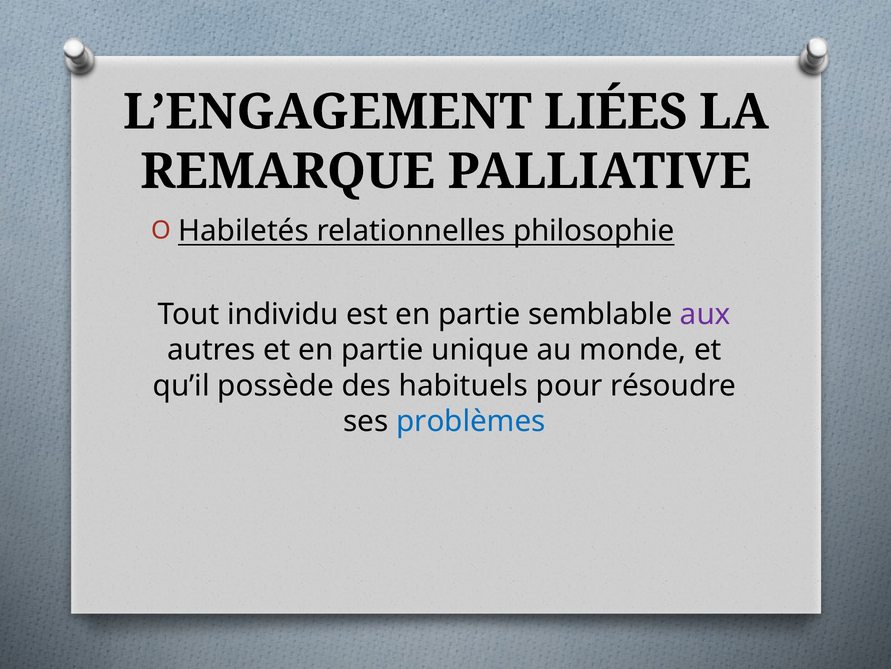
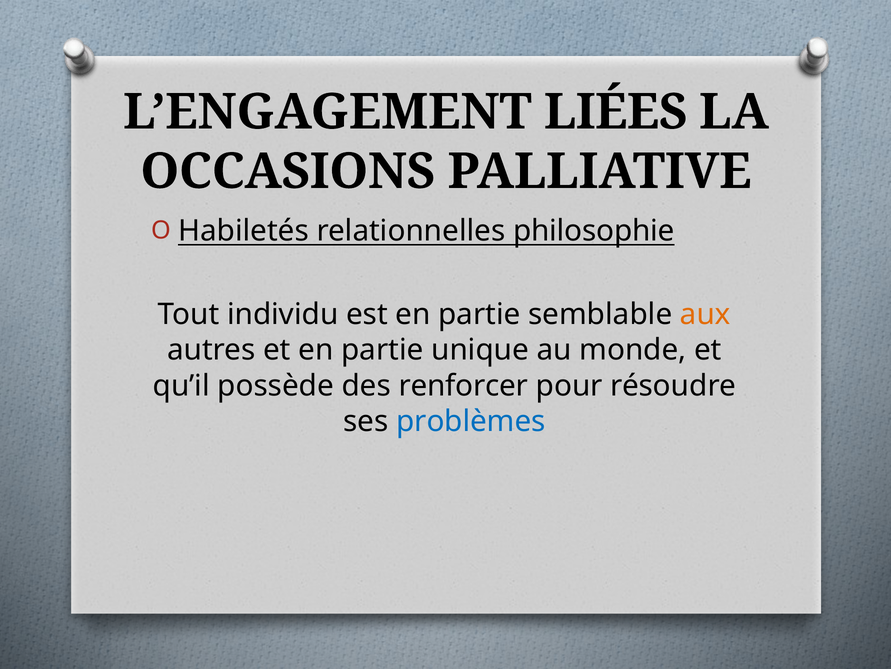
REMARQUE: REMARQUE -> OCCASIONS (288, 171)
aux colour: purple -> orange (705, 314)
habituels: habituels -> renforcer (463, 385)
